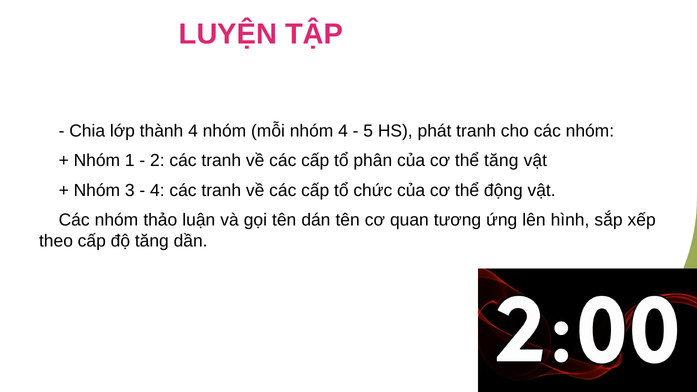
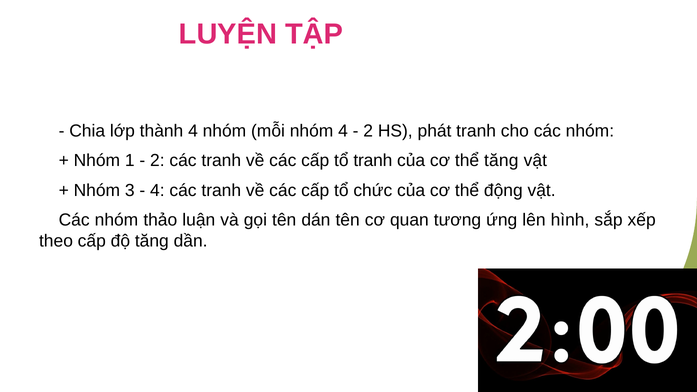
5: 5 -> 2 (368, 131)
tổ phân: phân -> tranh (373, 161)
